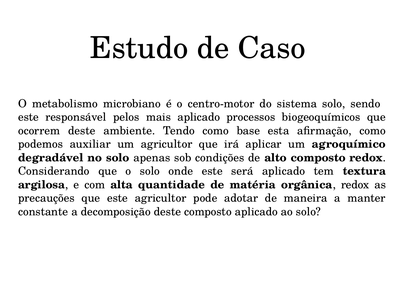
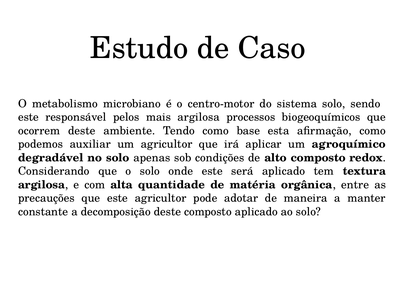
mais aplicado: aplicado -> argilosa (199, 117)
orgânica redox: redox -> entre (355, 185)
